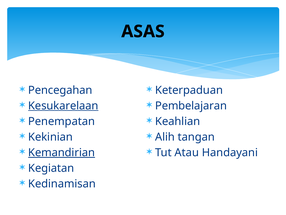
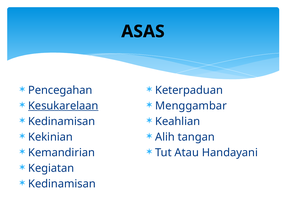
Pembelajaran: Pembelajaran -> Menggambar (191, 106)
Penempatan: Penempatan -> Kedinamisan (62, 121)
Kemandirian underline: present -> none (62, 152)
